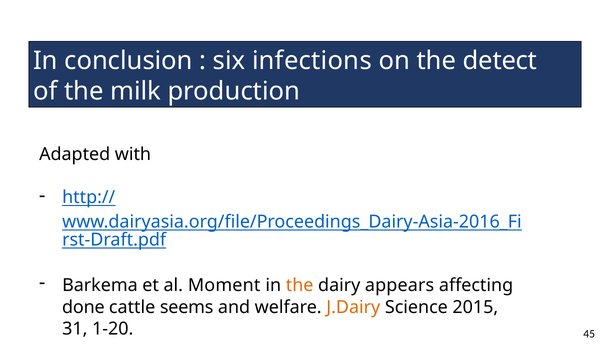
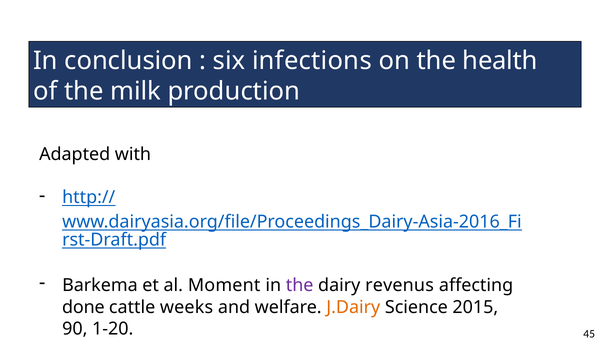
detect: detect -> health (500, 61)
the colour: orange -> purple (300, 286)
appears: appears -> revenus (400, 286)
seems: seems -> weeks (187, 307)
31: 31 -> 90 (75, 329)
